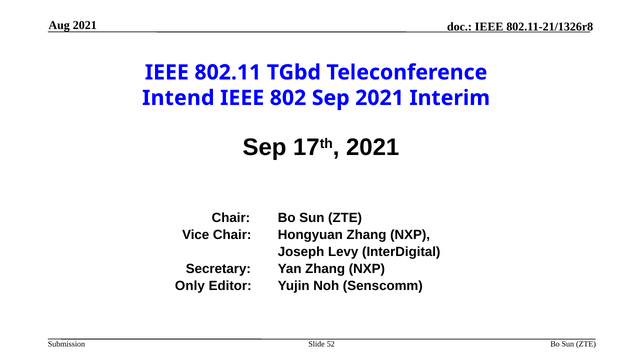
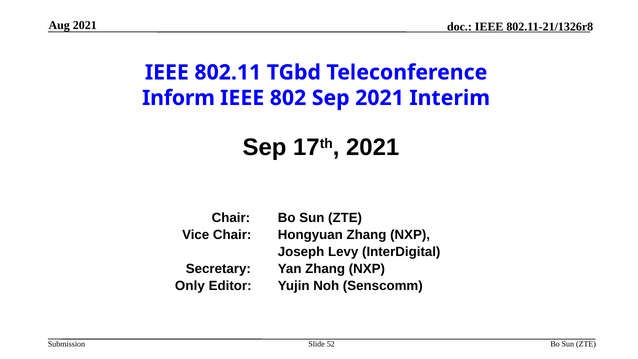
Intend: Intend -> Inform (179, 98)
